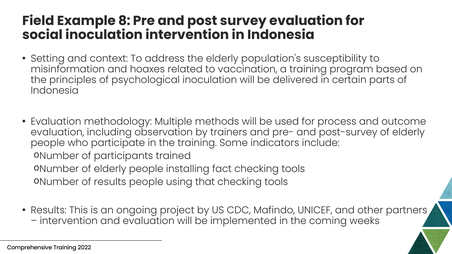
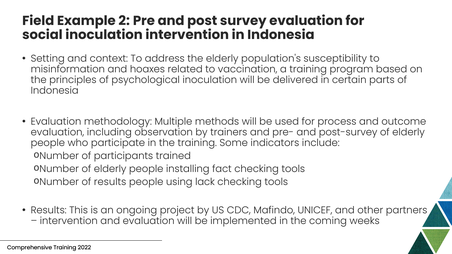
8: 8 -> 2 (124, 21)
that: that -> lack (205, 182)
